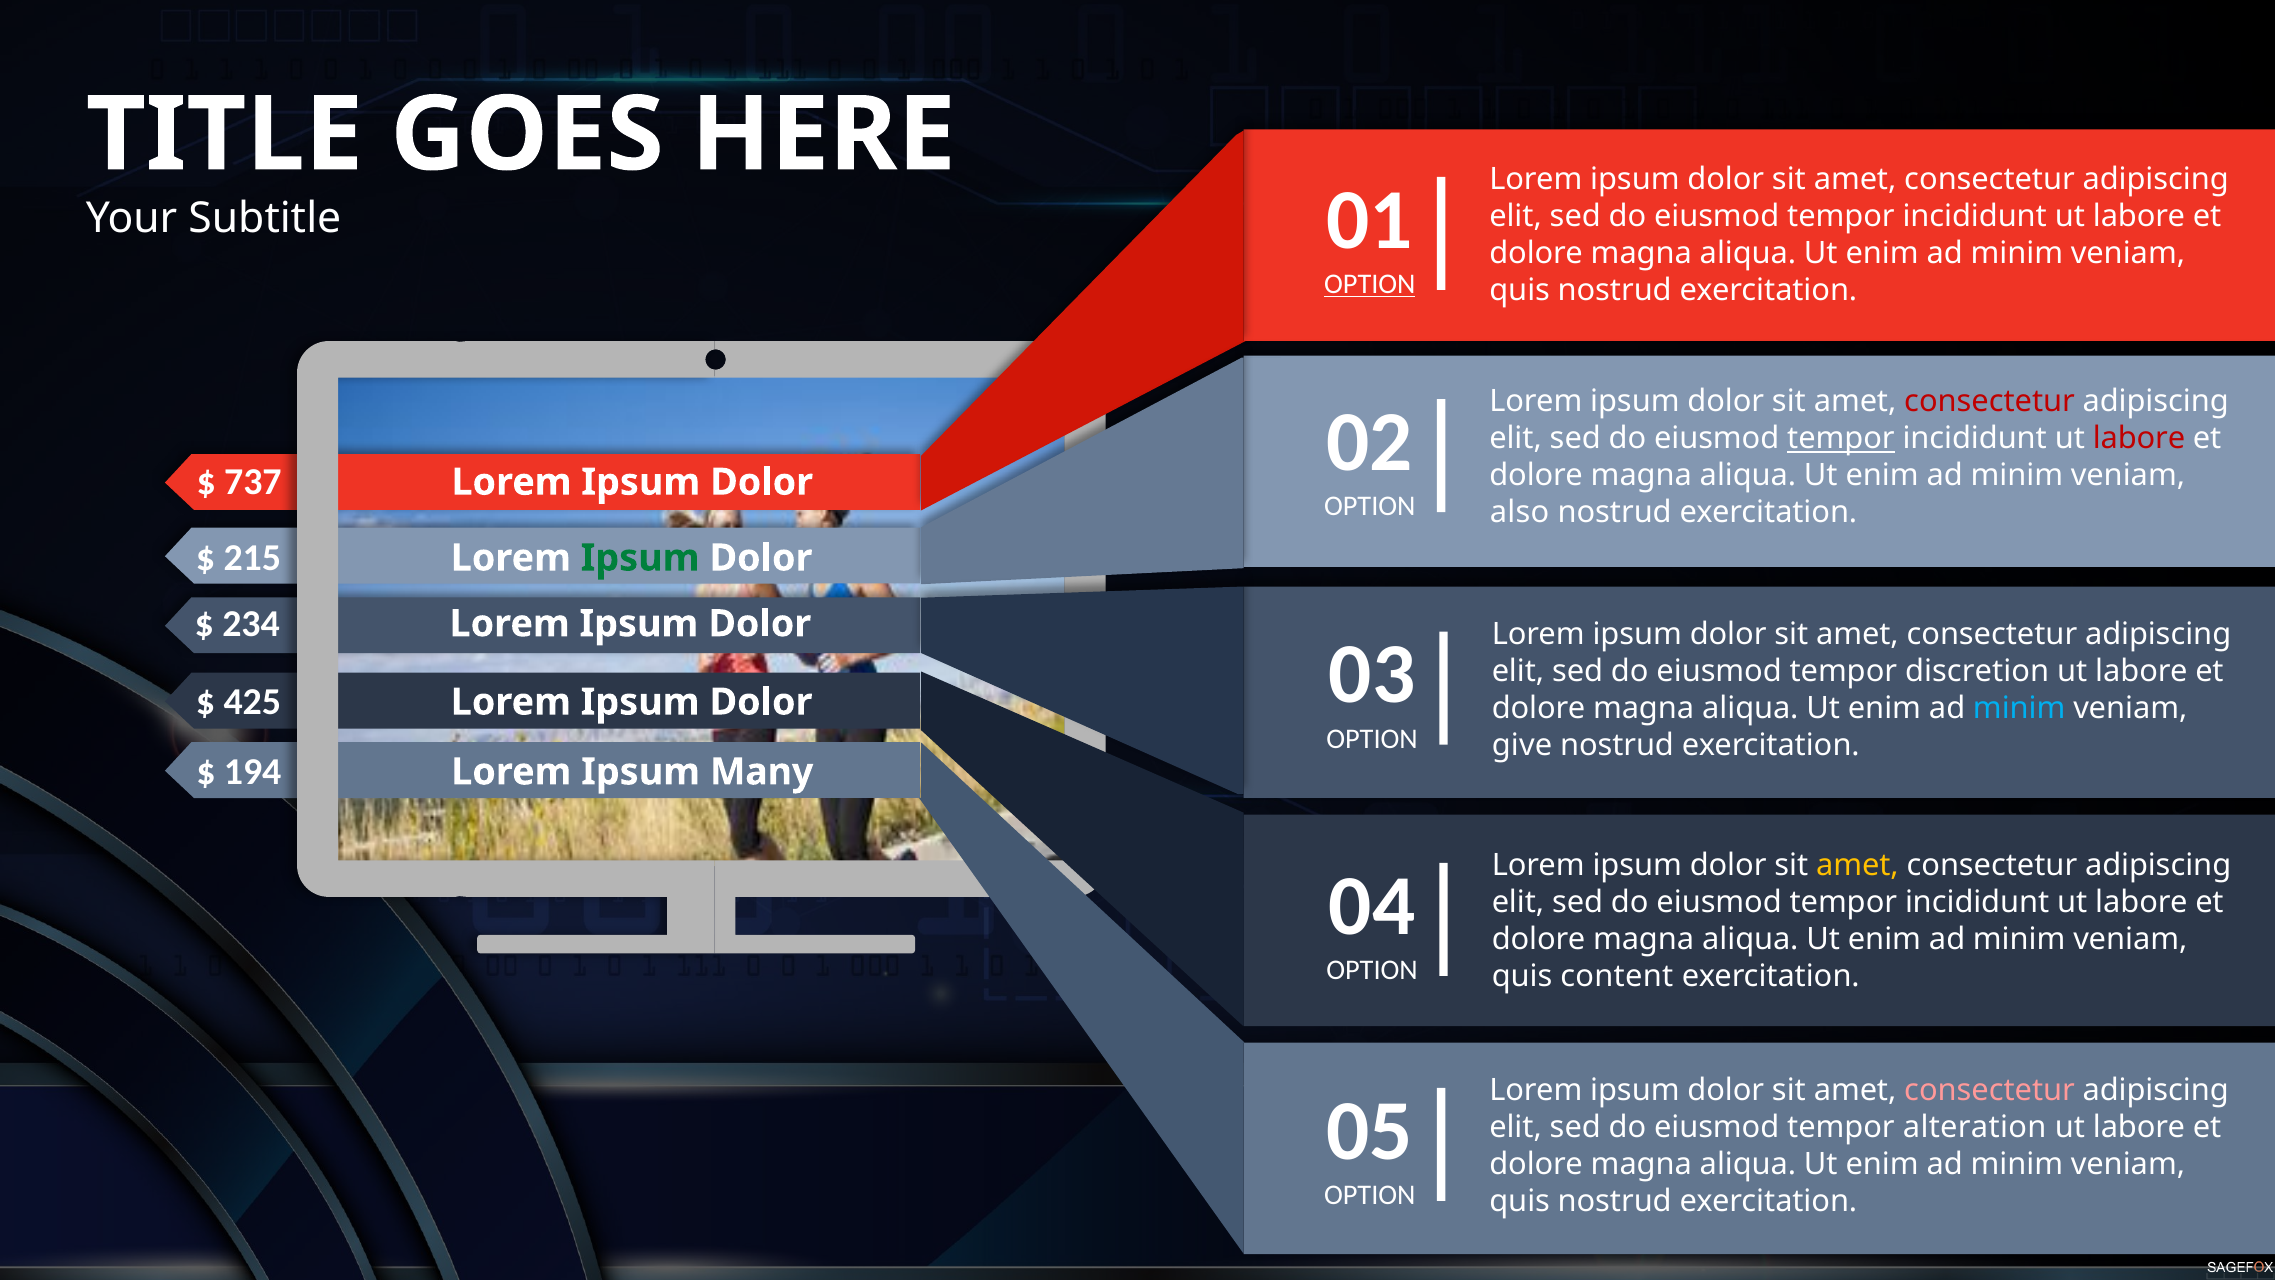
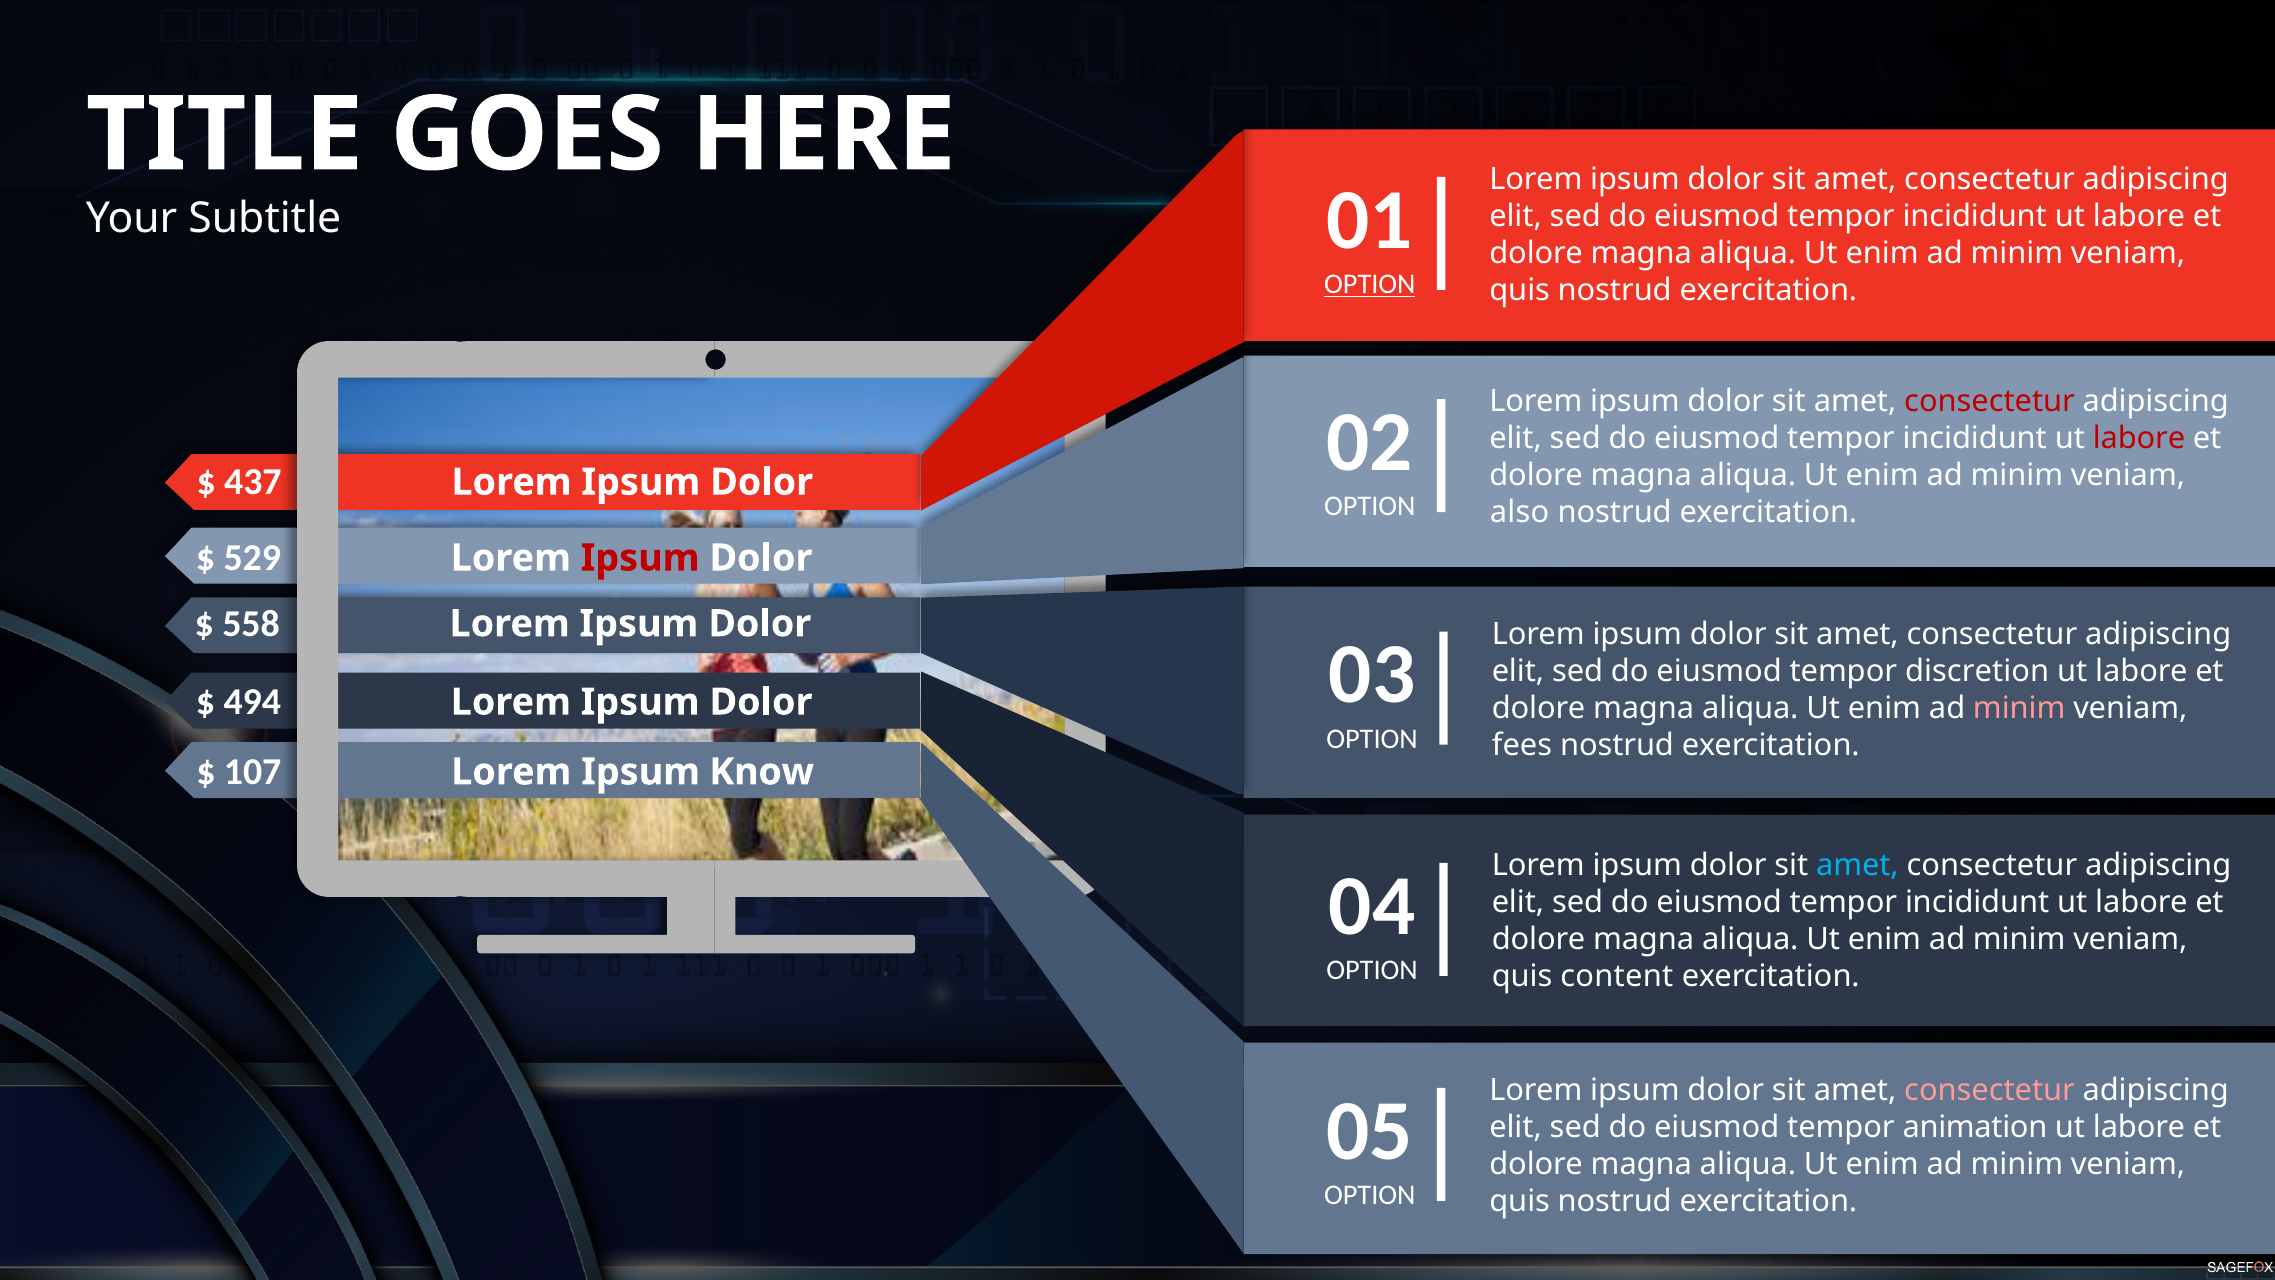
tempor underline: present -> none (1841, 438)
737: 737 -> 437 (253, 482)
215: 215 -> 529 (252, 558)
Ipsum colour: green -> red (640, 558)
234: 234 -> 558 (251, 623)
425: 425 -> 494 (252, 702)
minim colour: light blue -> pink (2019, 708)
give: give -> fees (1522, 745)
194: 194 -> 107 (253, 772)
Many: Many -> Know (762, 772)
amet colour: yellow -> light blue (1857, 865)
alteration: alteration -> animation (1975, 1127)
